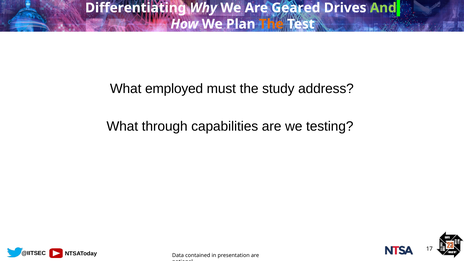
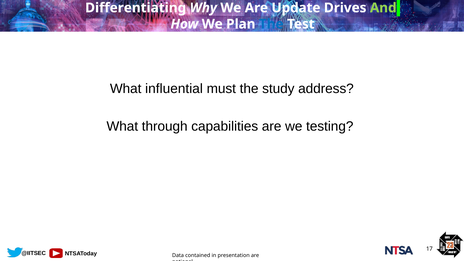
Geared: Geared -> Update (296, 8)
The colour: orange -> blue (271, 24)
employed: employed -> influential (174, 89)
